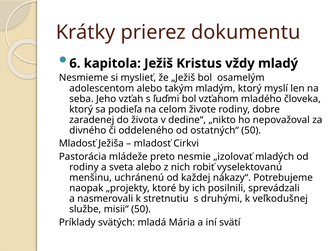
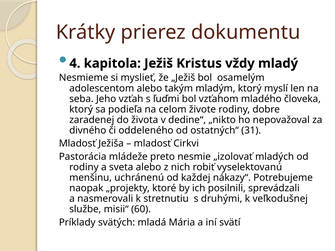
6: 6 -> 4 (75, 63)
ostatných“ 50: 50 -> 31 (251, 131)
misii“ 50: 50 -> 60 (141, 209)
